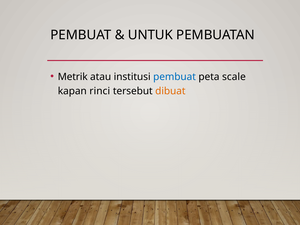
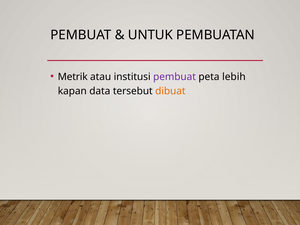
pembuat colour: blue -> purple (175, 77)
scale: scale -> lebih (234, 77)
rinci: rinci -> data (100, 91)
